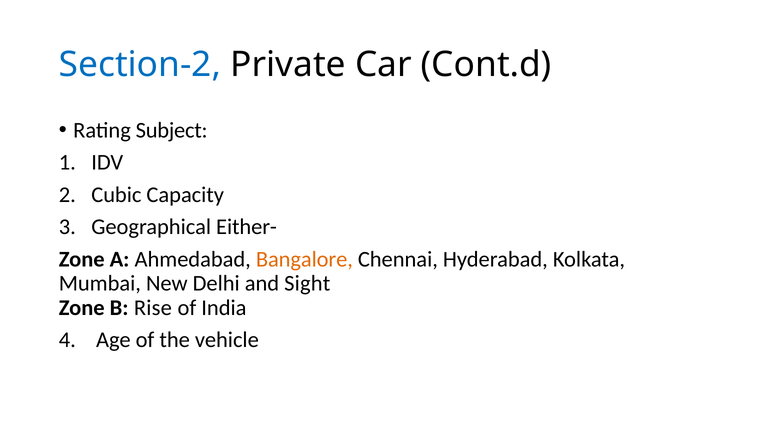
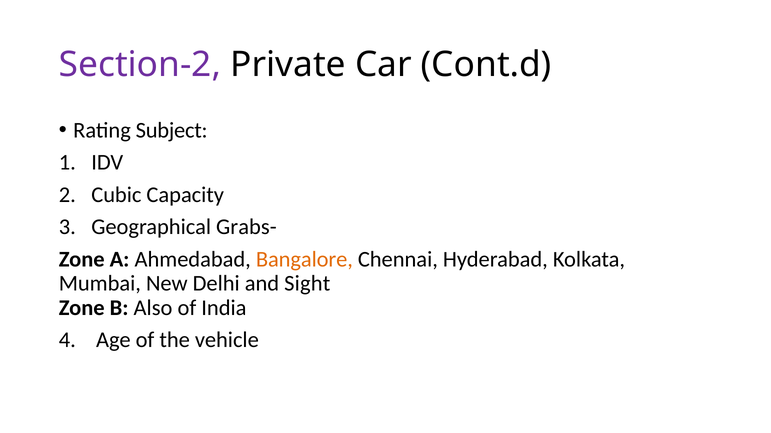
Section-2 colour: blue -> purple (140, 65)
Either-: Either- -> Grabs- (246, 227)
Rise: Rise -> Also (153, 308)
